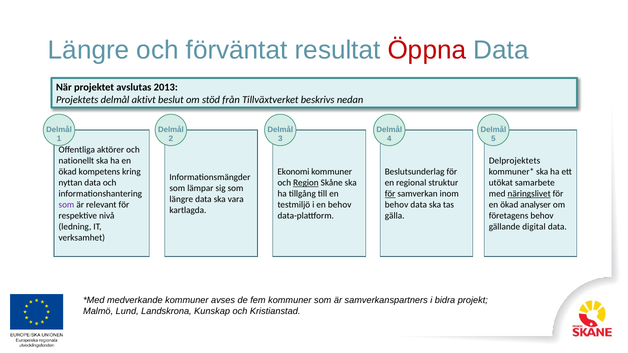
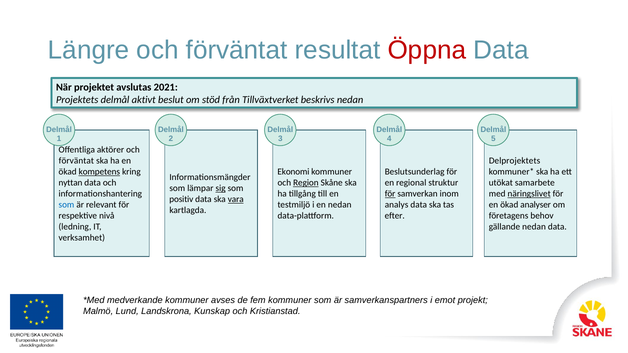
2013: 2013 -> 2021 (166, 87)
nationellt: nationellt -> förväntat (76, 161)
kompetens underline: none -> present (99, 172)
sig underline: none -> present (221, 189)
längre: längre -> positiv (181, 200)
vara underline: none -> present (236, 200)
som colour: purple -> blue (66, 205)
en behov: behov -> nedan (340, 205)
behov: behov -> analys (397, 205)
gälla: gälla -> efter (395, 216)
gällande digital: digital -> nedan (534, 227)
bidra: bidra -> emot (445, 300)
